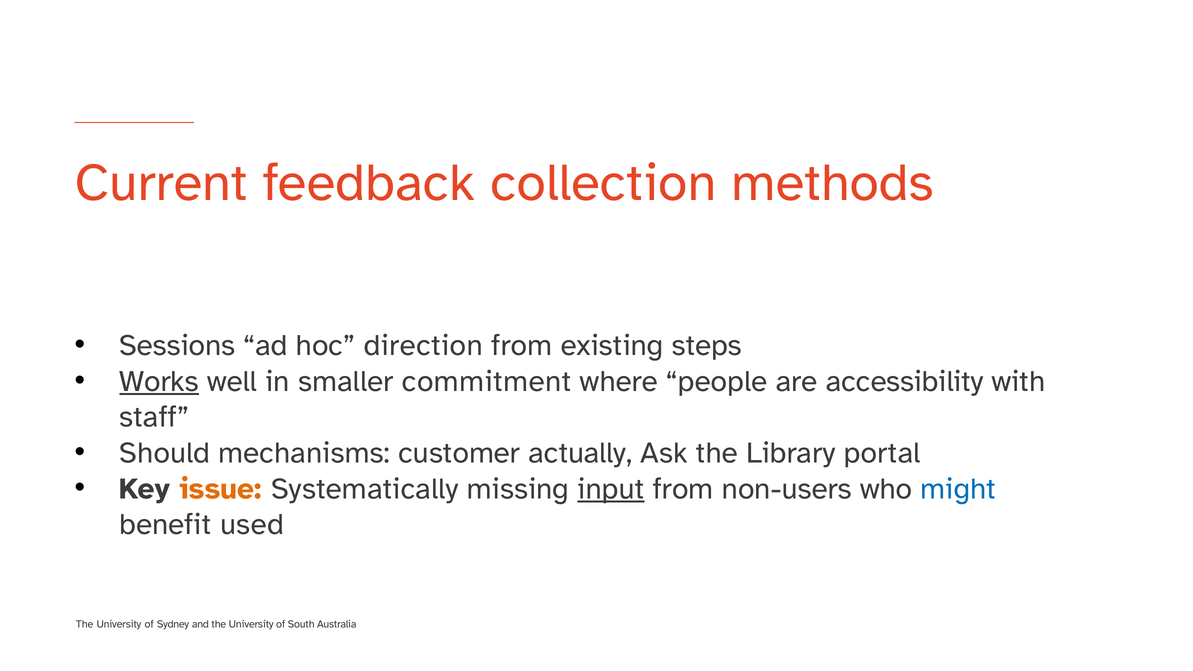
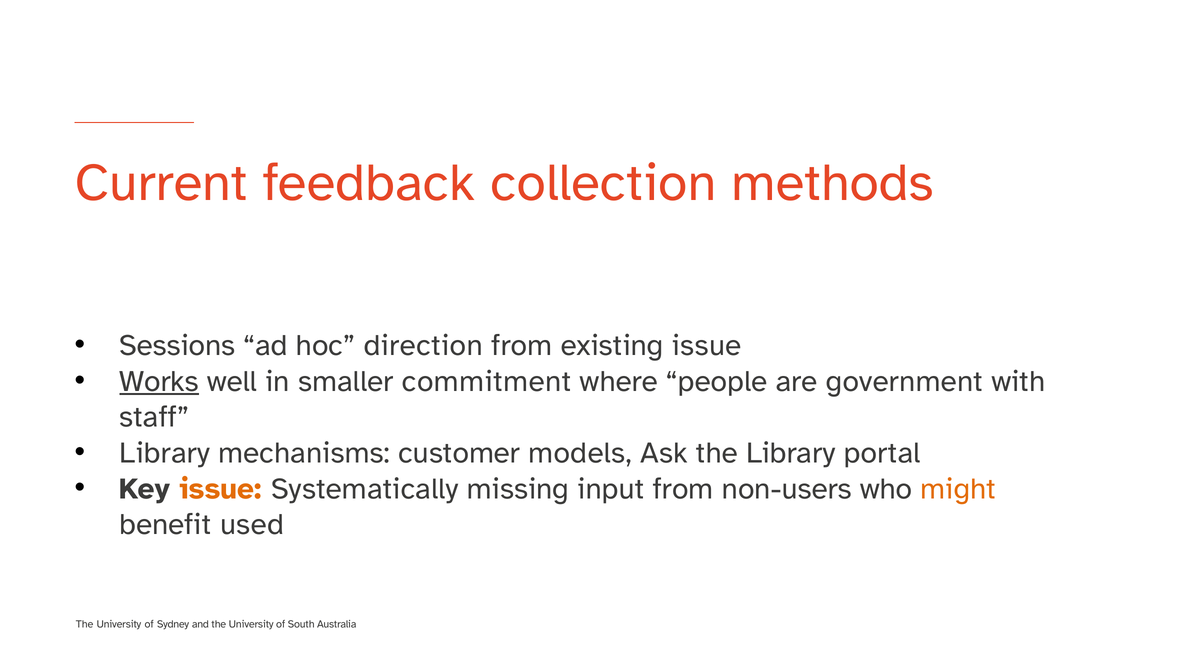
existing steps: steps -> issue (707, 346)
accessibility: accessibility -> government (904, 381)
Should: Should -> Library (165, 453)
actually: actually -> models (580, 453)
input underline: present -> none (611, 489)
might colour: blue -> orange (958, 489)
